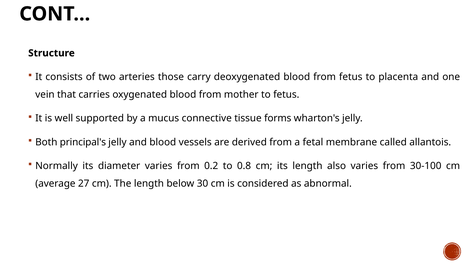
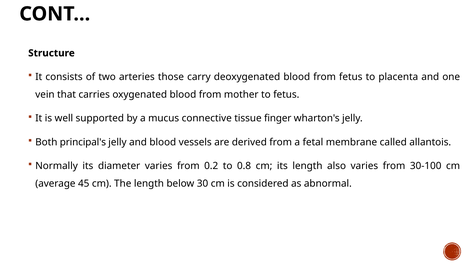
forms: forms -> finger (278, 118)
27: 27 -> 45 (84, 183)
